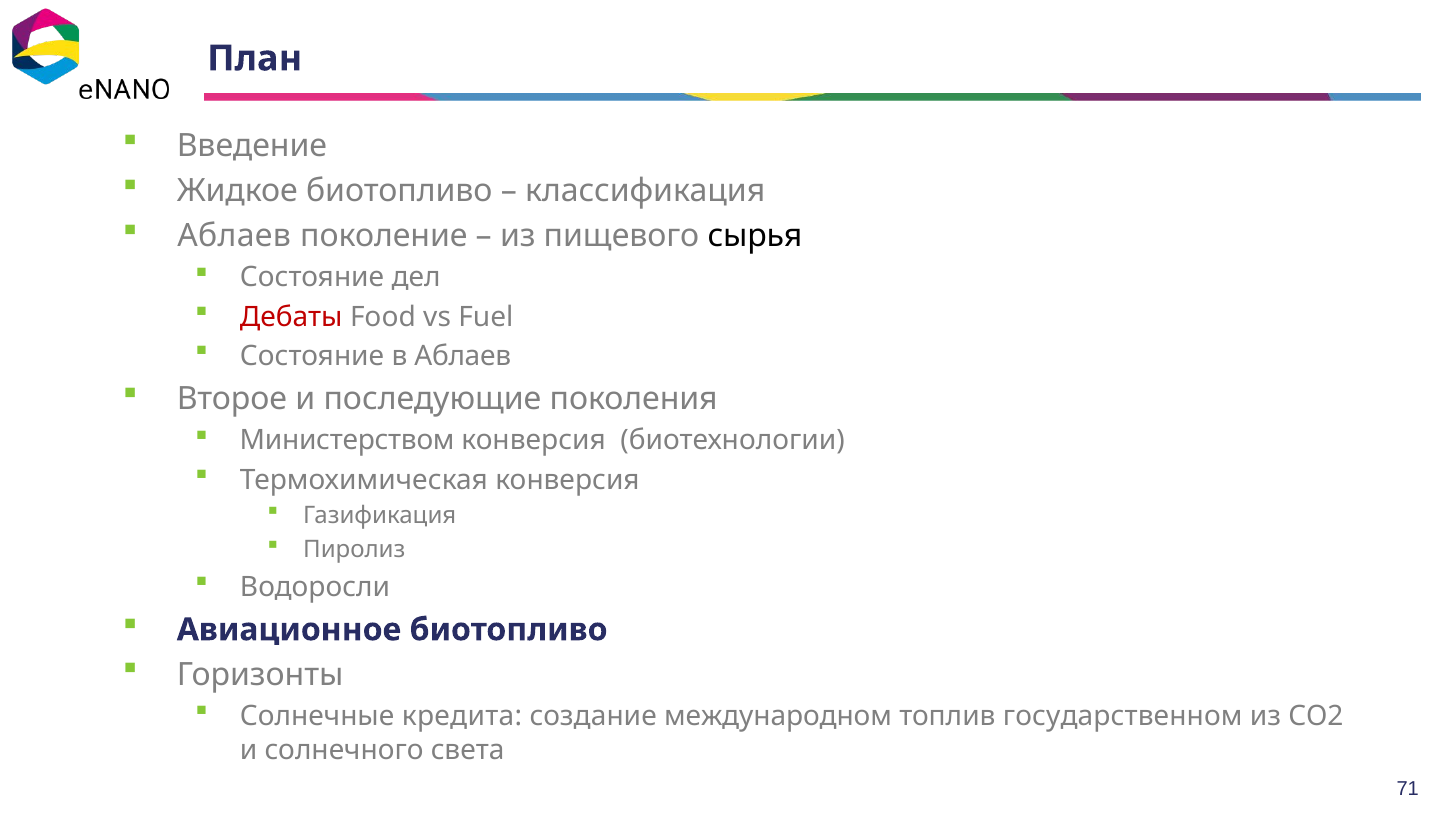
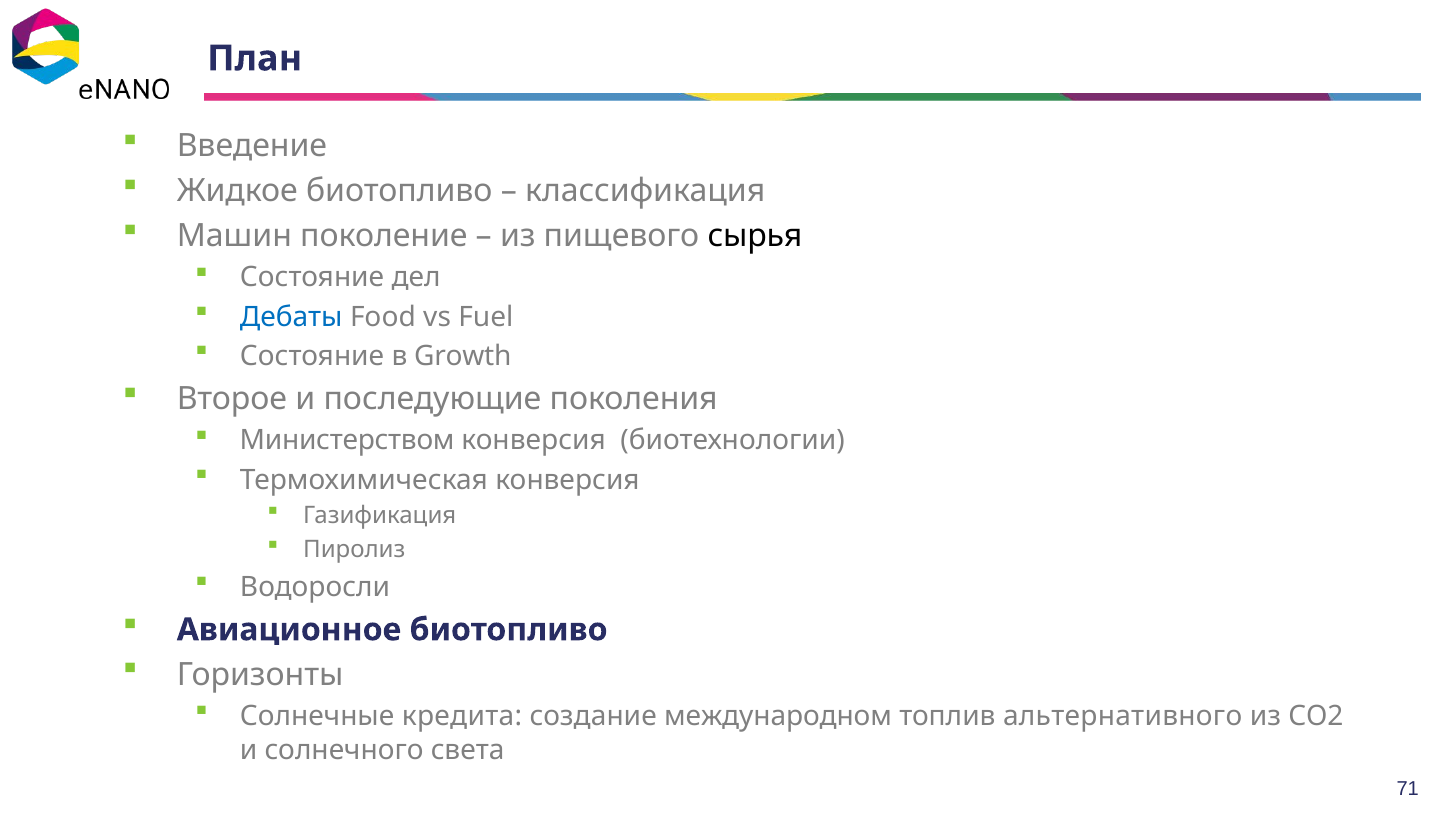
Аблаев: Аблаев -> Машин (234, 236)
Дебаты colour: red -> blue (291, 317)
в Аблаев: Аблаев -> Growth (463, 356)
государственном: государственном -> альтернативного (1123, 716)
